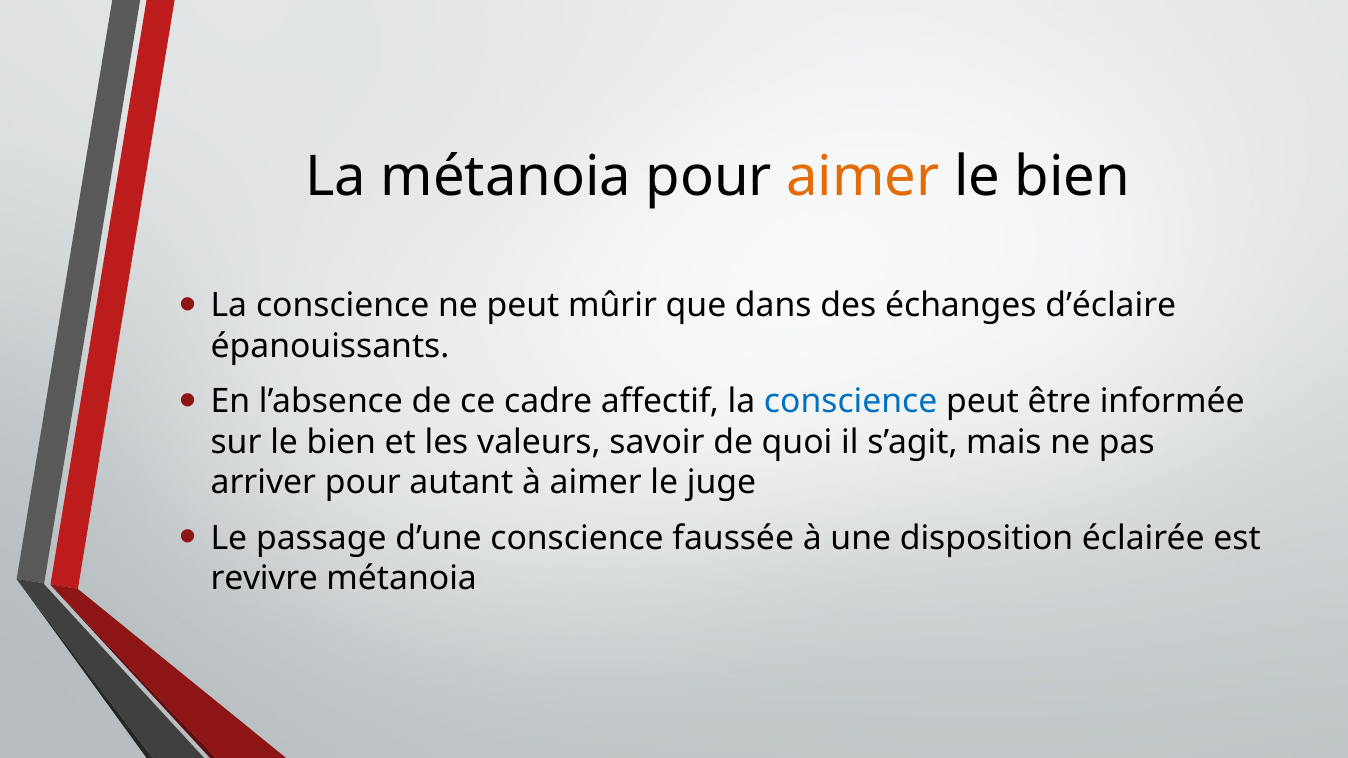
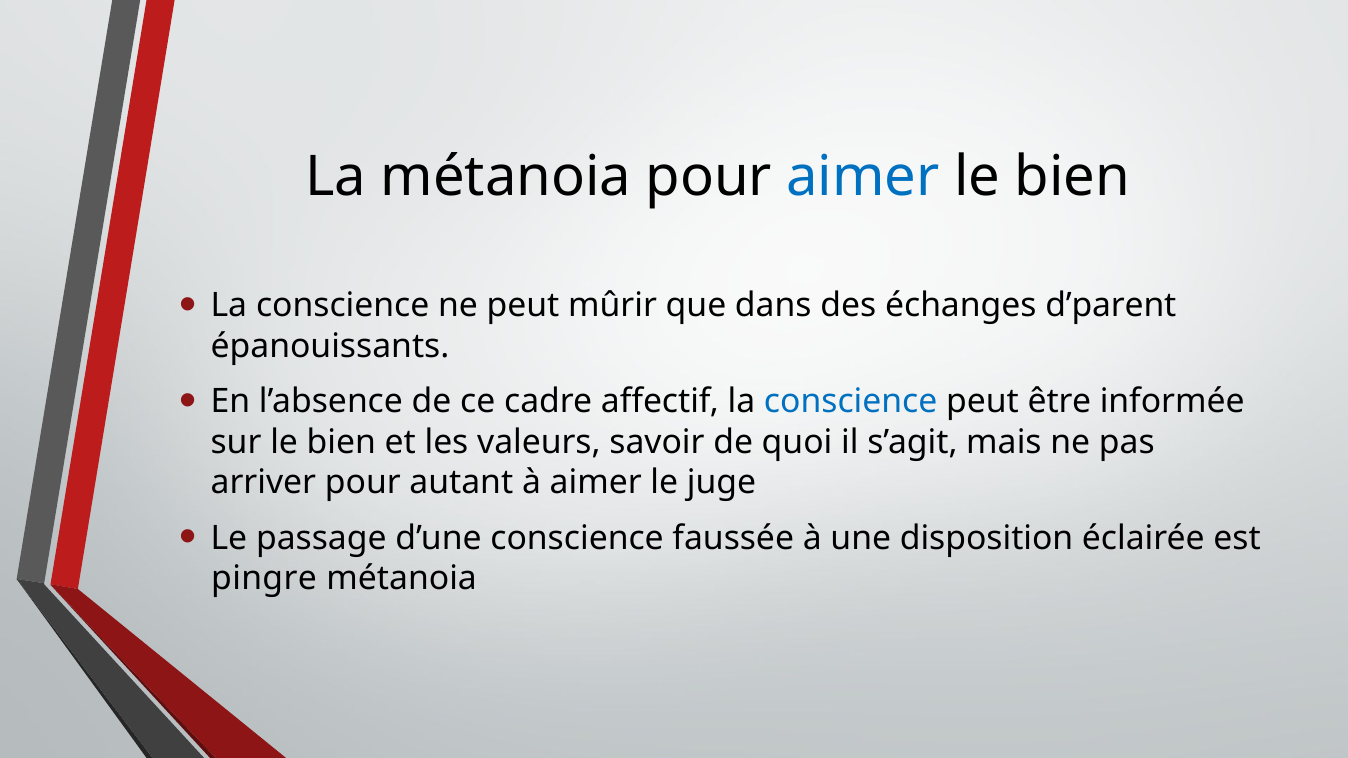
aimer colour: orange -> blue (863, 177)
d’éclaire: d’éclaire -> d’parent (1111, 306)
revivre: revivre -> pingre (264, 579)
